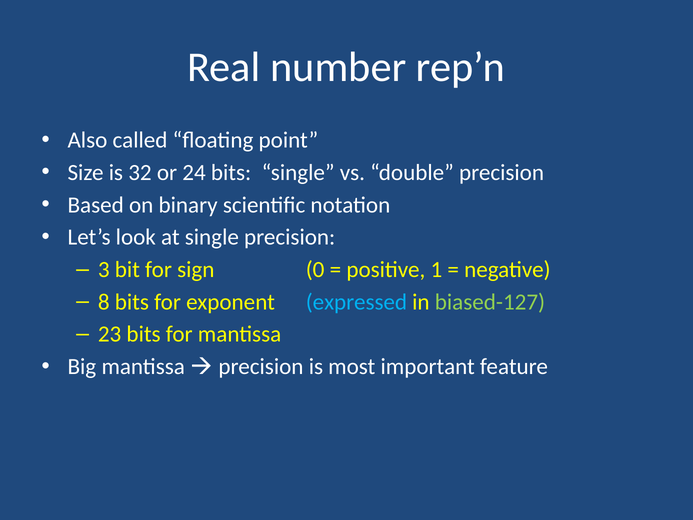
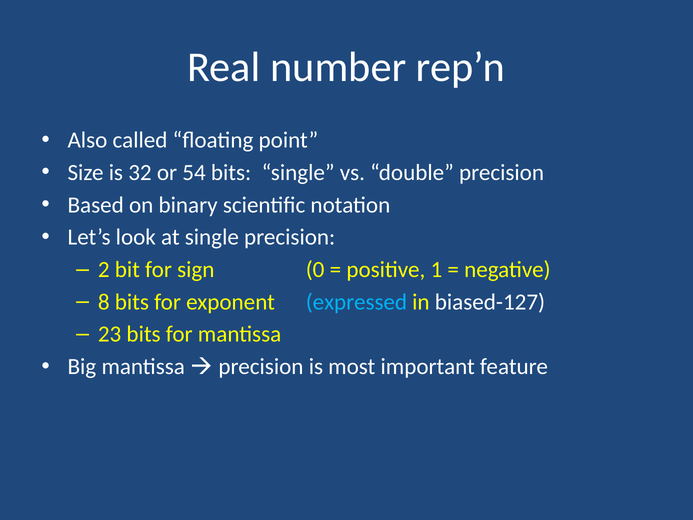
24: 24 -> 54 (194, 173)
3: 3 -> 2 (104, 270)
biased-127 colour: light green -> white (490, 302)
